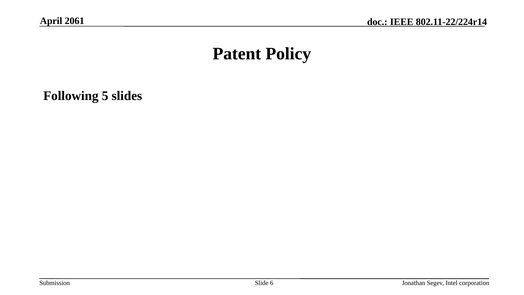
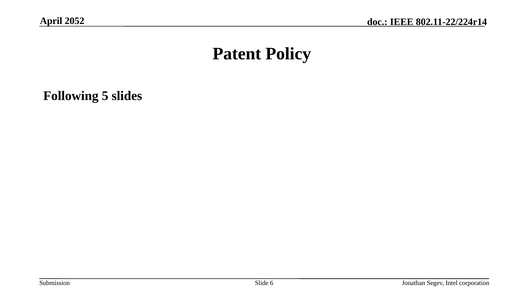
2061: 2061 -> 2052 (75, 21)
